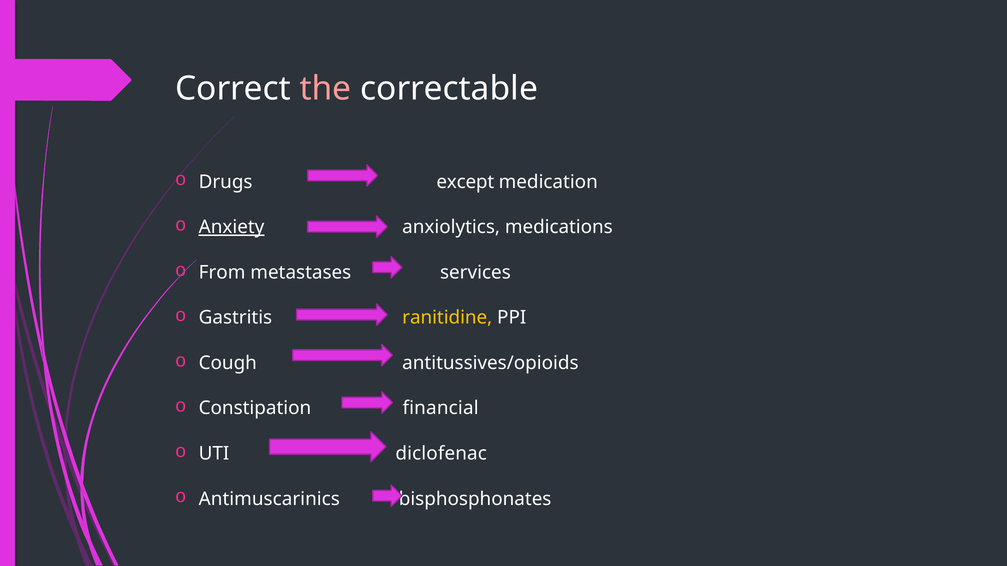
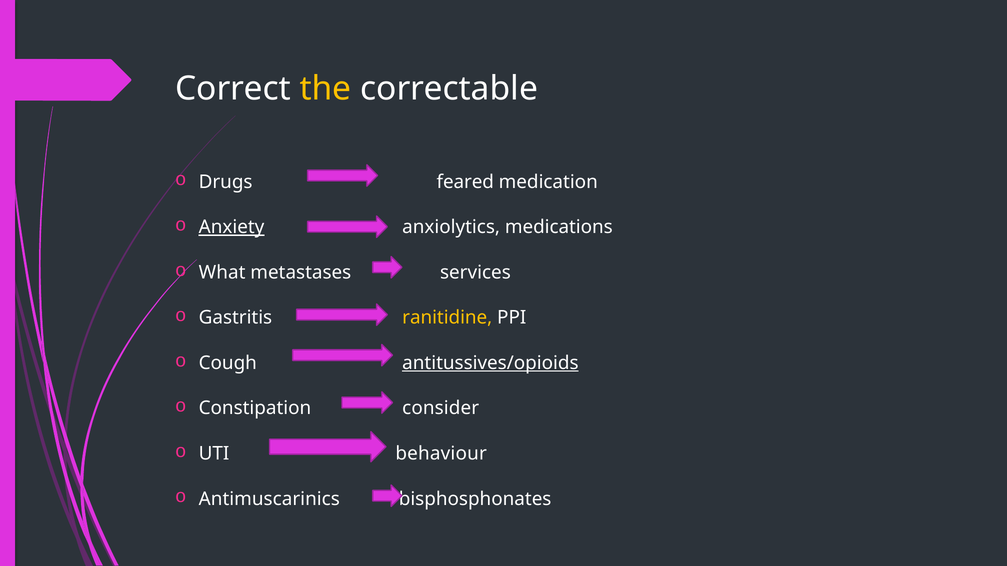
the colour: pink -> yellow (326, 89)
except: except -> feared (465, 182)
From: From -> What (222, 273)
antitussives/opioids underline: none -> present (490, 363)
financial: financial -> consider (441, 409)
diclofenac: diclofenac -> behaviour (441, 454)
